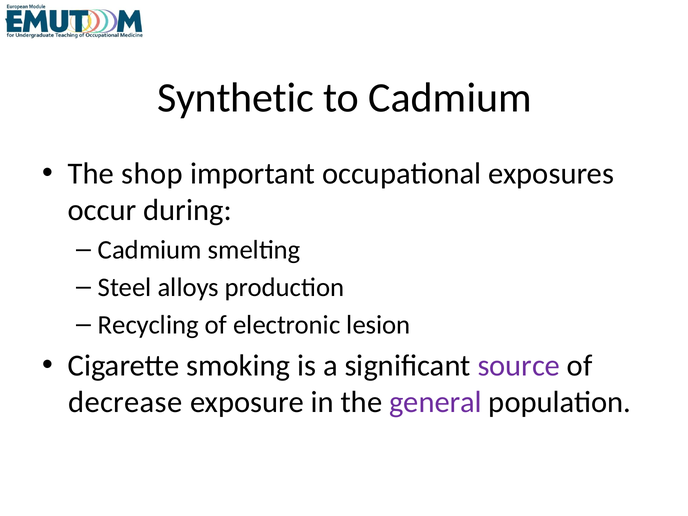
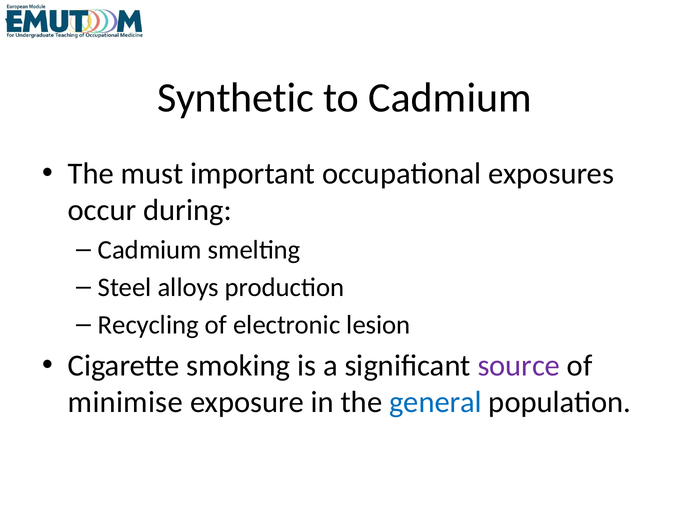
shop: shop -> must (152, 174)
decrease: decrease -> minimise (125, 402)
general colour: purple -> blue (435, 402)
